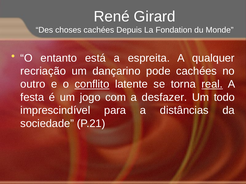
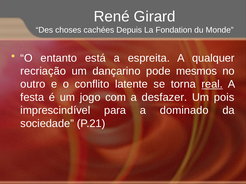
pode cachées: cachées -> mesmos (197, 71)
conflito underline: present -> none (92, 84)
todo: todo -> pois (224, 98)
distâncias: distâncias -> dominado (184, 111)
